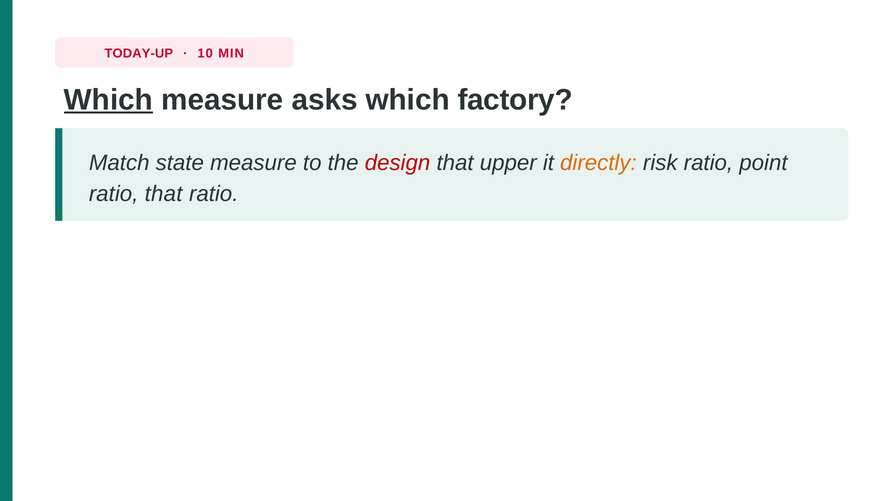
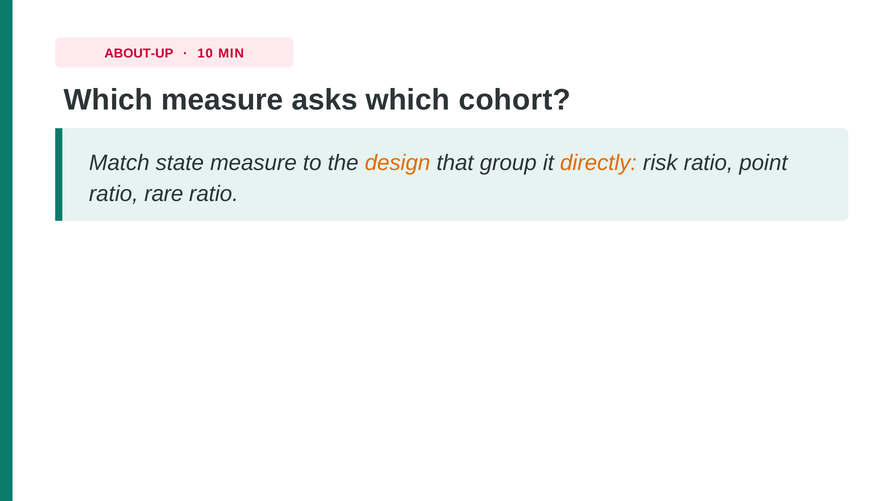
TODAY-UP: TODAY-UP -> ABOUT-UP (139, 53)
Which underline: present -> none (108, 100)
factory: factory -> cohort (515, 100)
design colour: red -> orange (398, 163)
upper: upper -> group (508, 163)
ratio that: that -> rare (164, 194)
